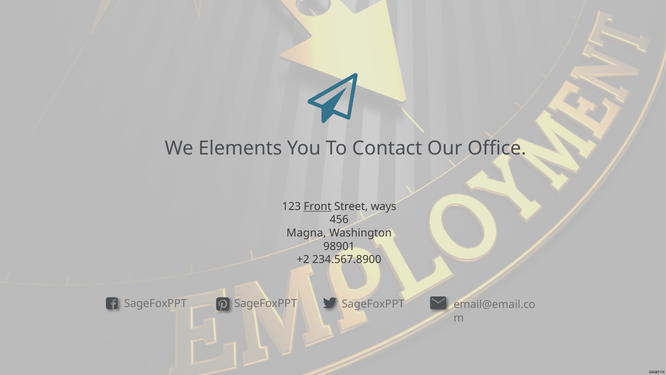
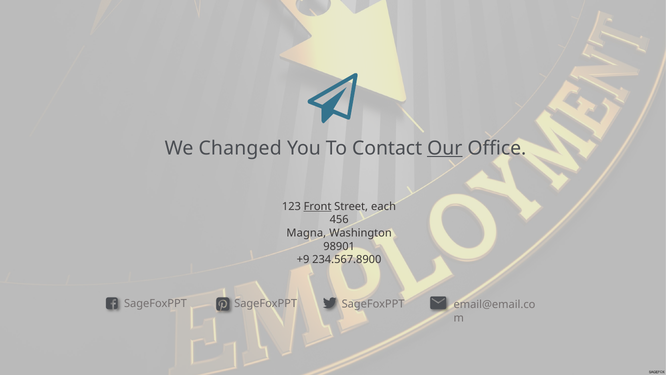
Elements: Elements -> Changed (240, 148)
Our underline: none -> present (445, 148)
ways: ways -> each (384, 206)
+2: +2 -> +9 (303, 259)
